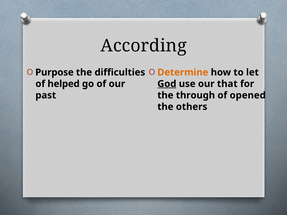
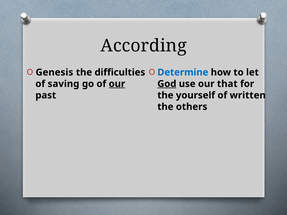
Purpose: Purpose -> Genesis (54, 72)
Determine colour: orange -> blue (183, 72)
helped: helped -> saving (63, 84)
our underline: none -> present (117, 84)
through: through -> yourself (195, 95)
opened: opened -> written (248, 95)
